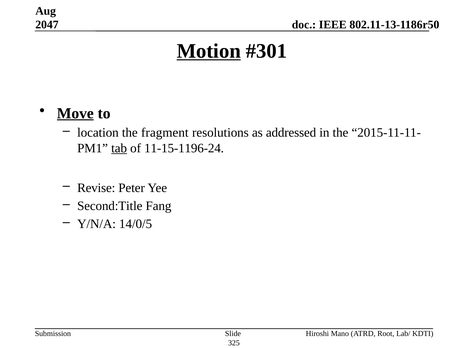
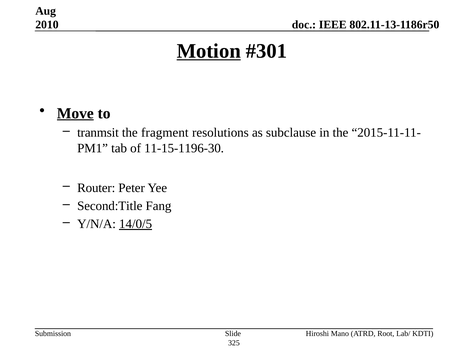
2047: 2047 -> 2010 (47, 25)
location: location -> tranmsit (98, 133)
addressed: addressed -> subclause (291, 133)
tab underline: present -> none (119, 148)
11-15-1196-24: 11-15-1196-24 -> 11-15-1196-30 (184, 148)
Revise: Revise -> Router (96, 188)
14/0/5 underline: none -> present (136, 224)
